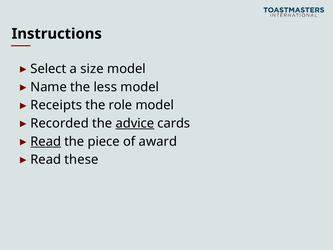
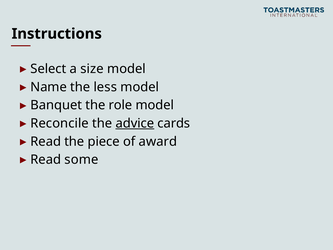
Receipts: Receipts -> Banquet (56, 105)
Recorded: Recorded -> Reconcile (60, 123)
Read underline: present -> none (46, 141)
these: these -> some (81, 159)
